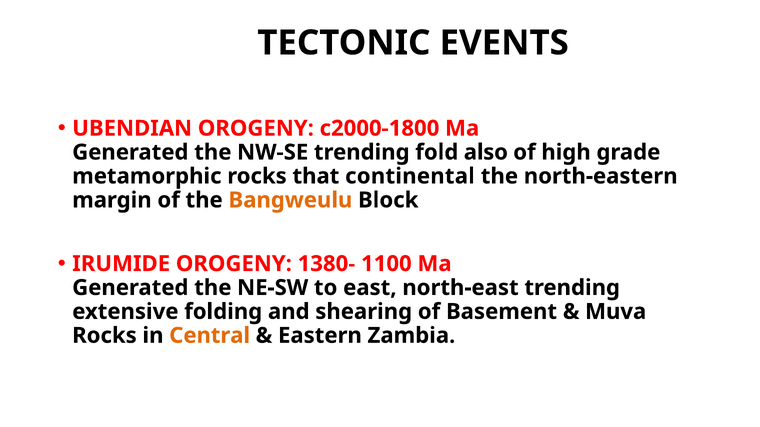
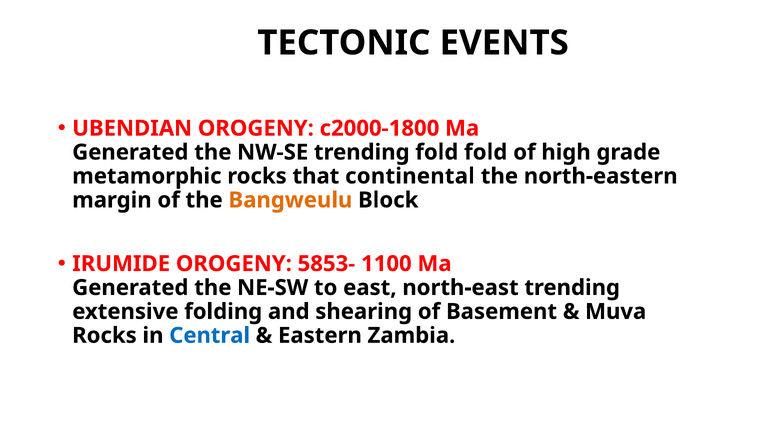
fold also: also -> fold (486, 152)
1380-: 1380- -> 5853- (326, 264)
Central colour: orange -> blue (210, 336)
